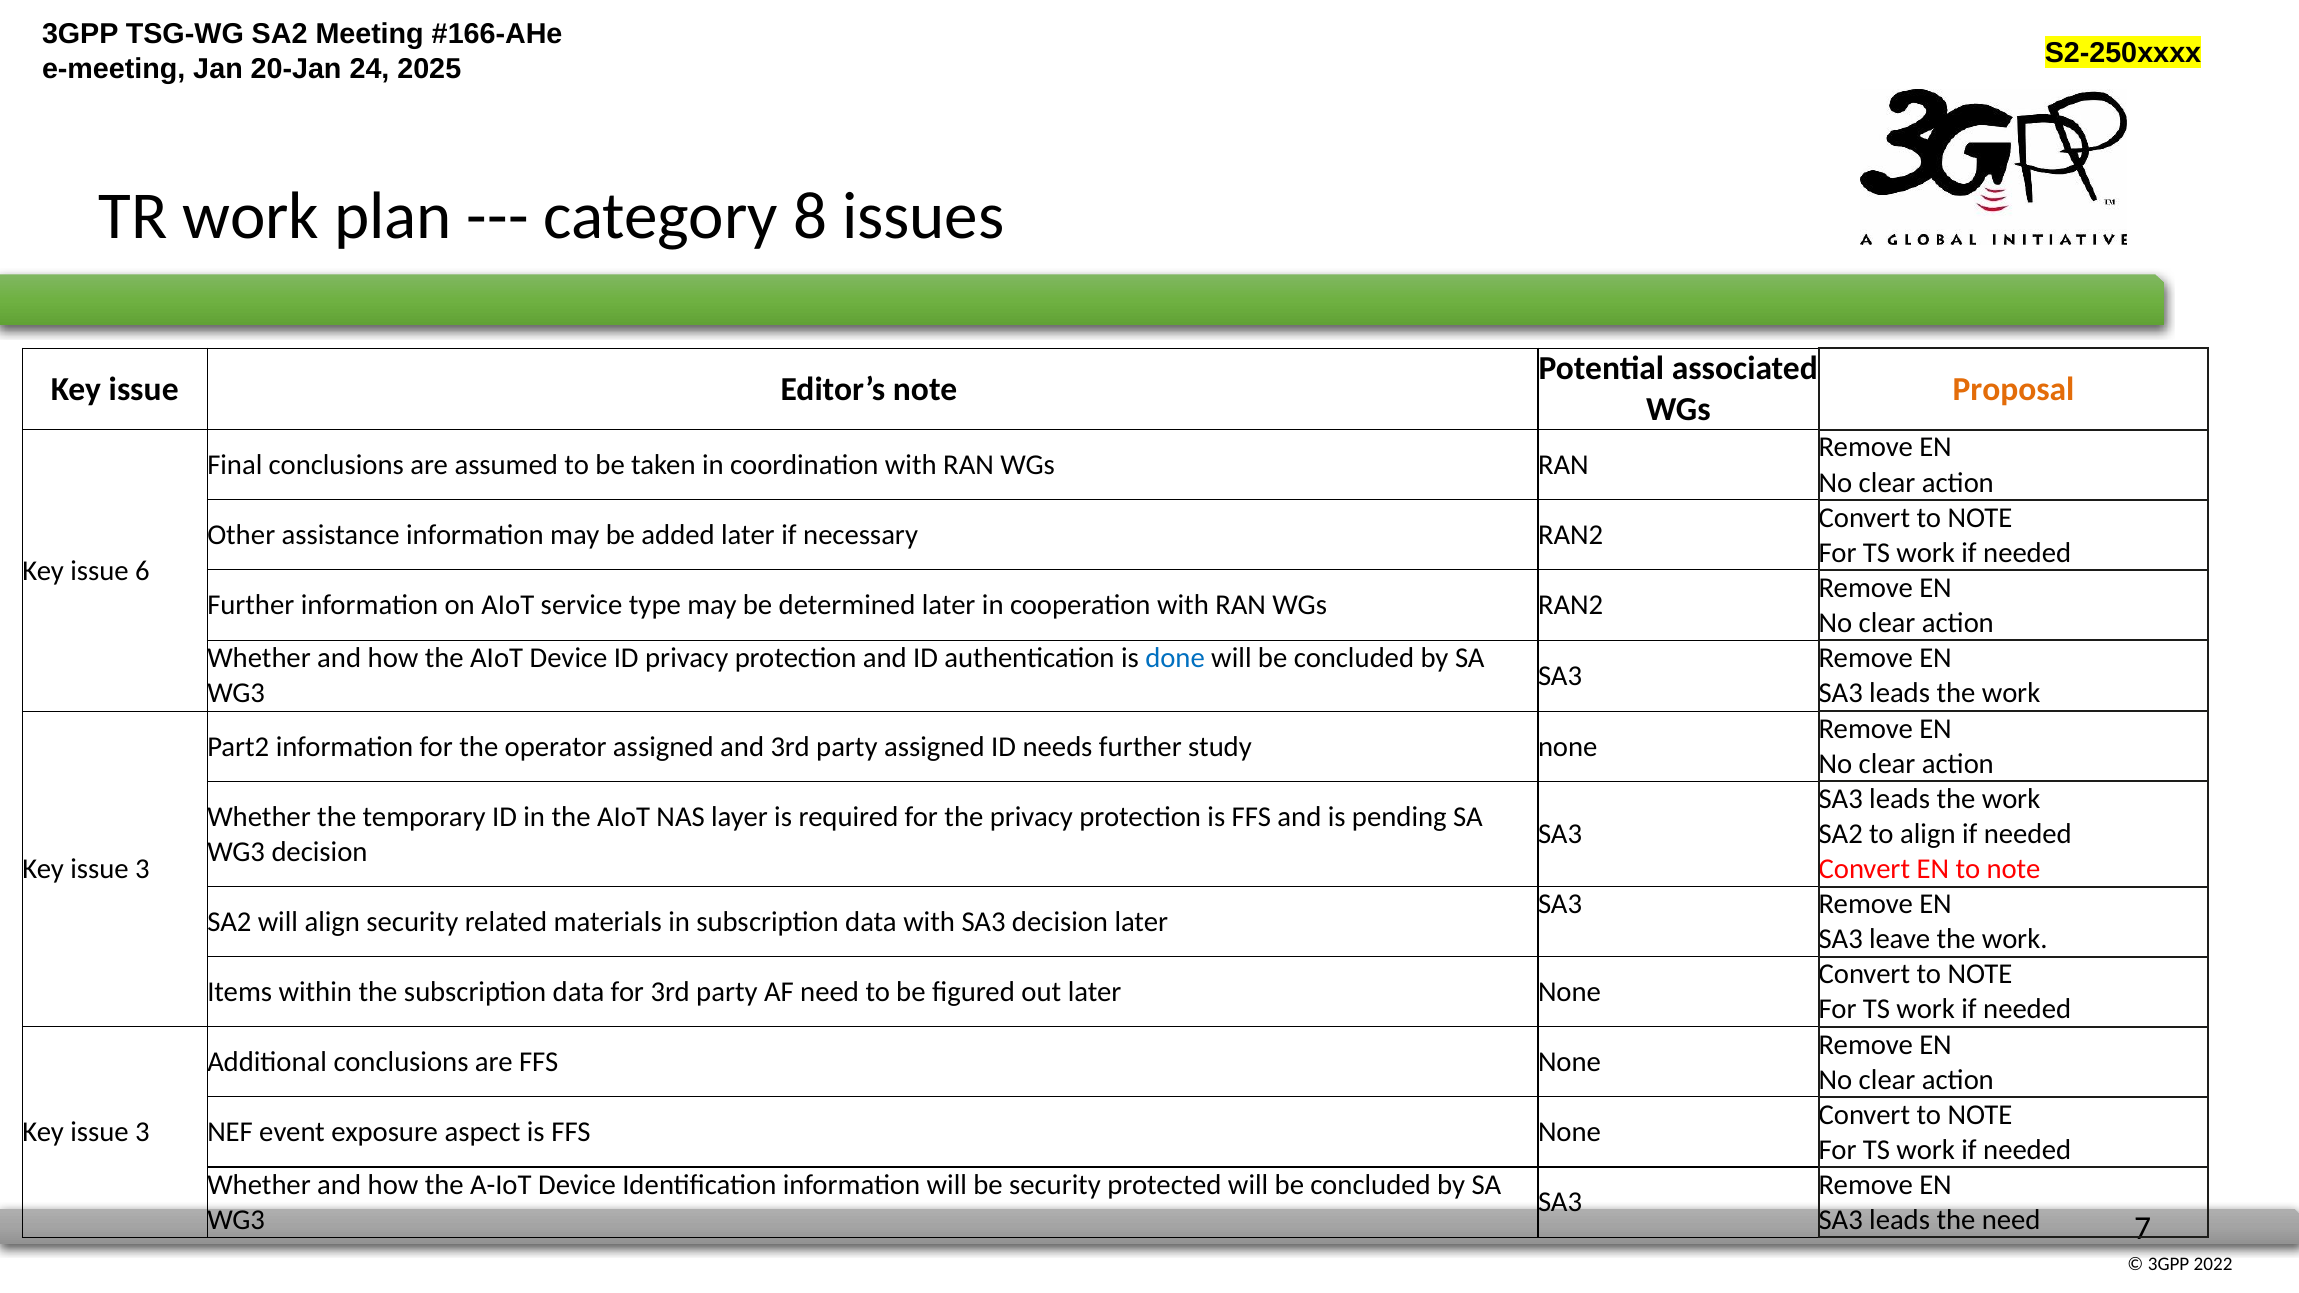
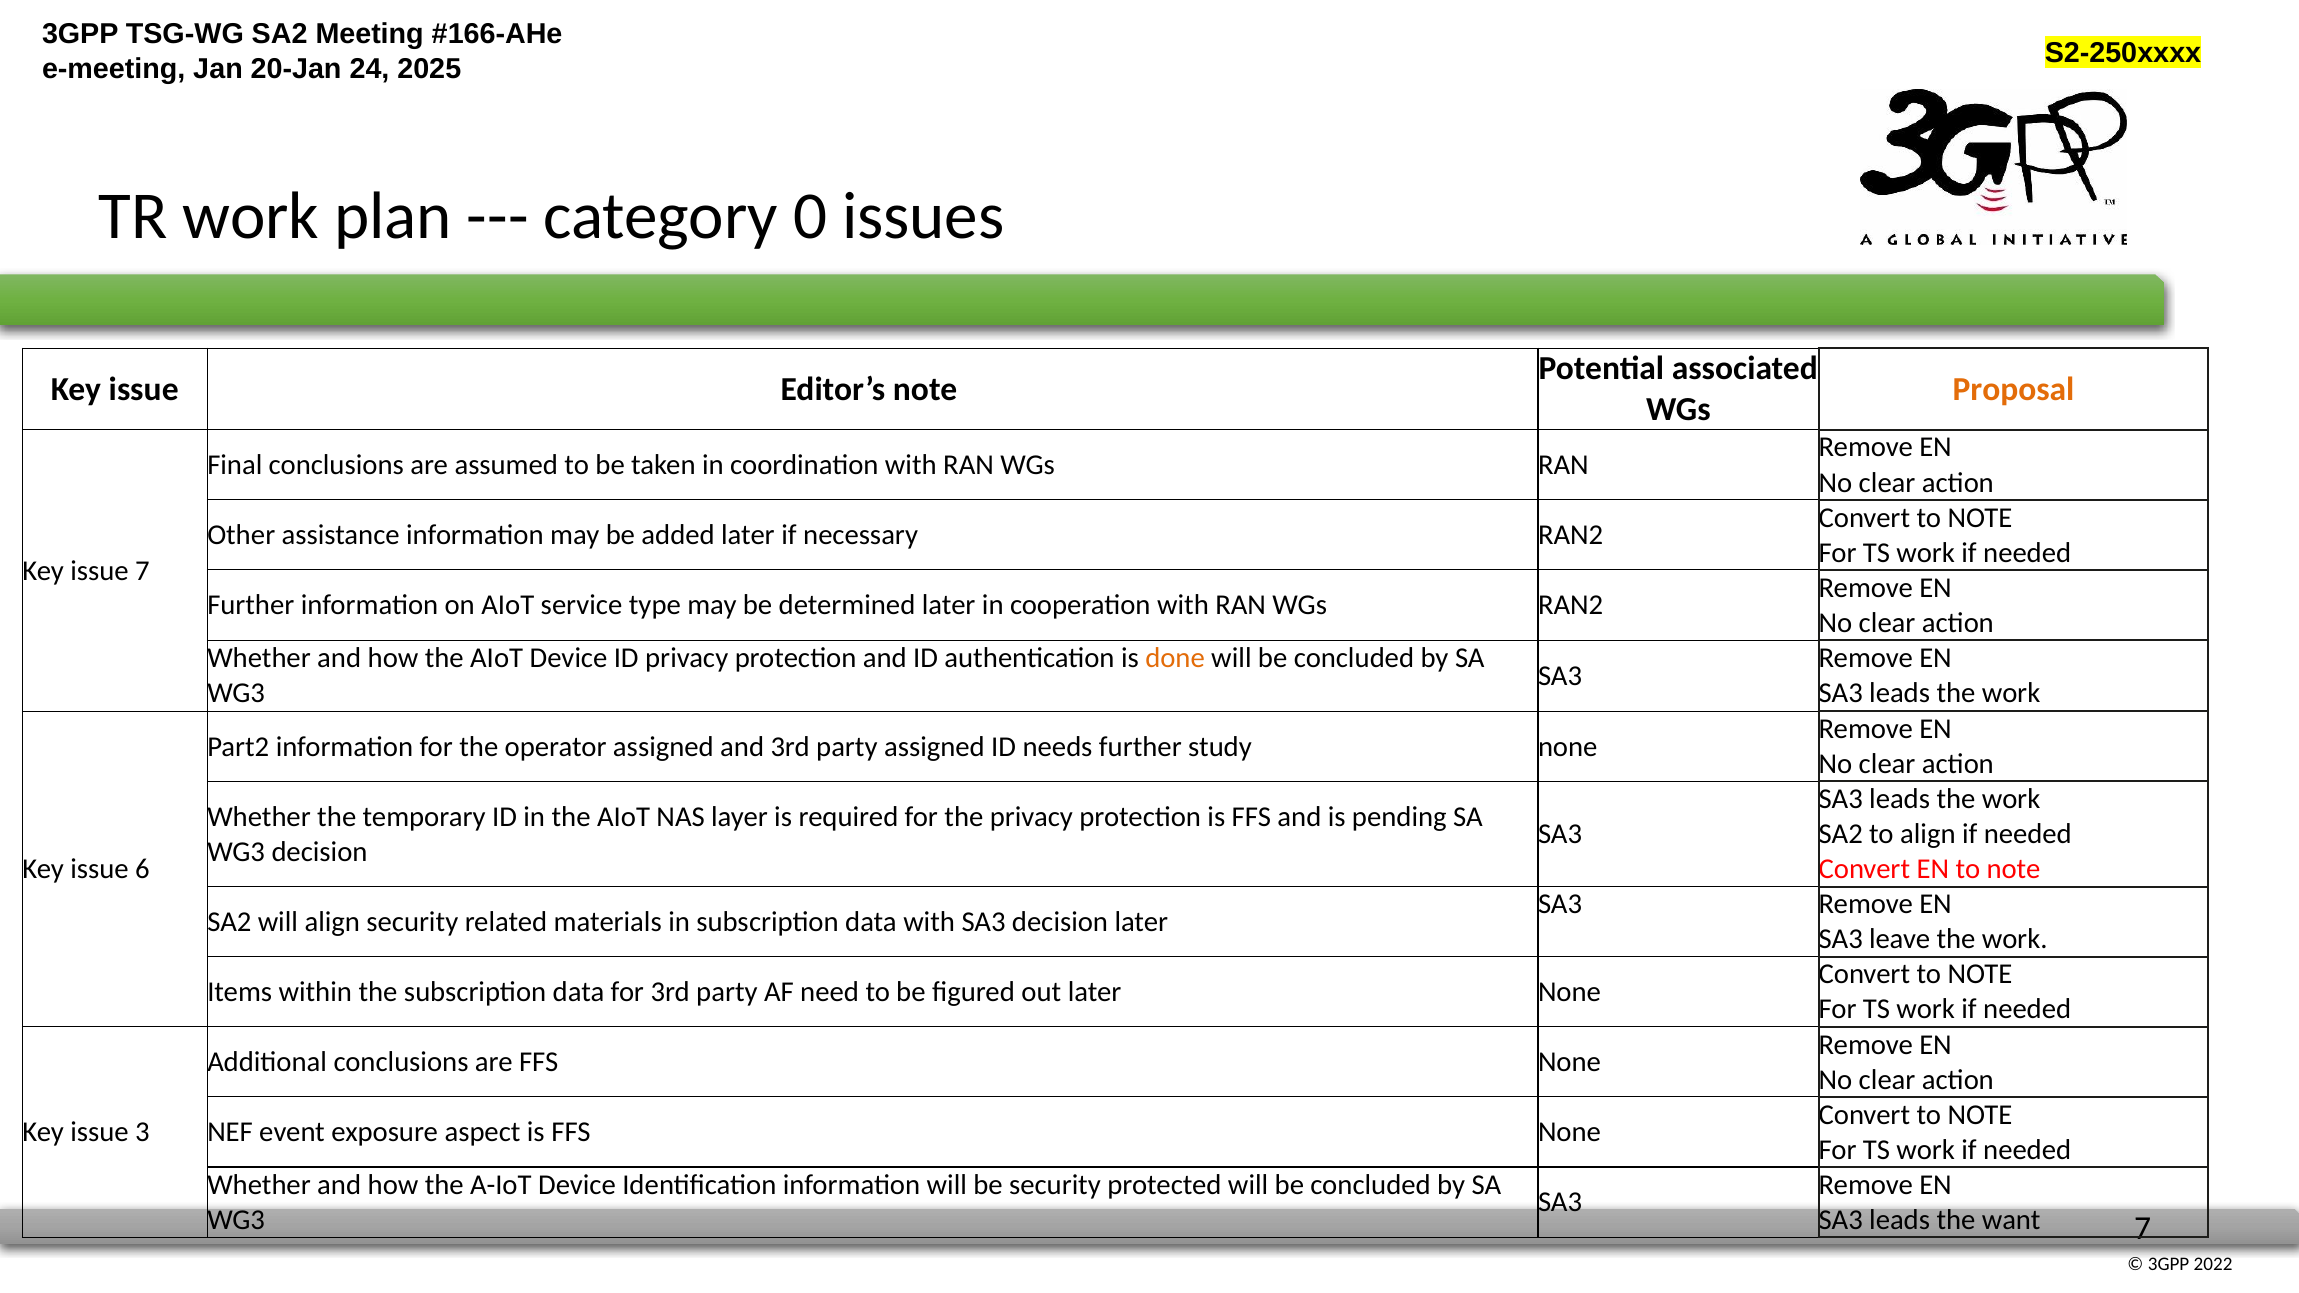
8: 8 -> 0 (810, 216)
issue 6: 6 -> 7 (142, 571)
done colour: blue -> orange (1175, 659)
3: 3 -> 6 (142, 869)
the need: need -> want (2011, 1220)
